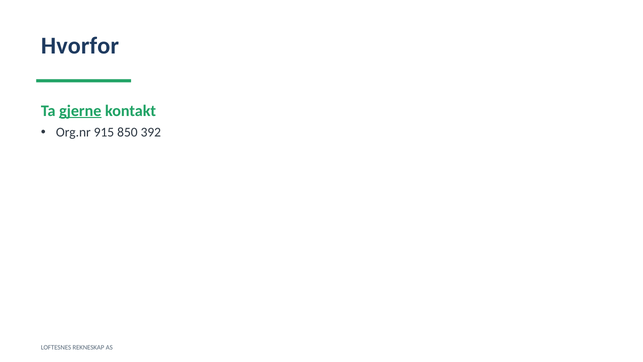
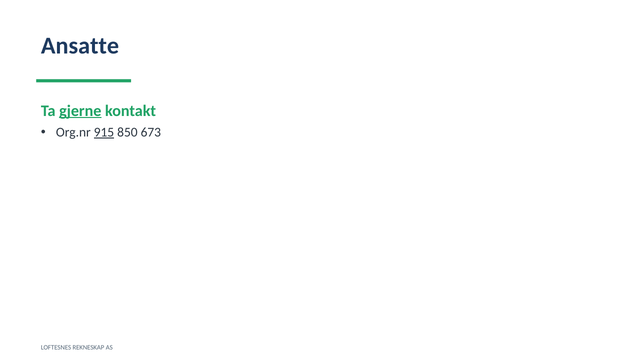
Hvorfor: Hvorfor -> Ansatte (80, 46)
915 underline: none -> present (104, 132)
392: 392 -> 673 (151, 132)
